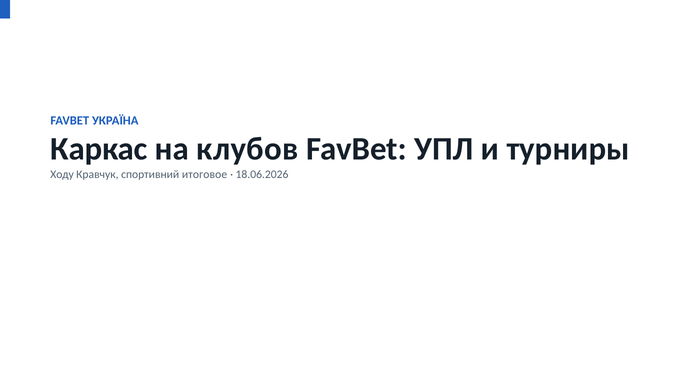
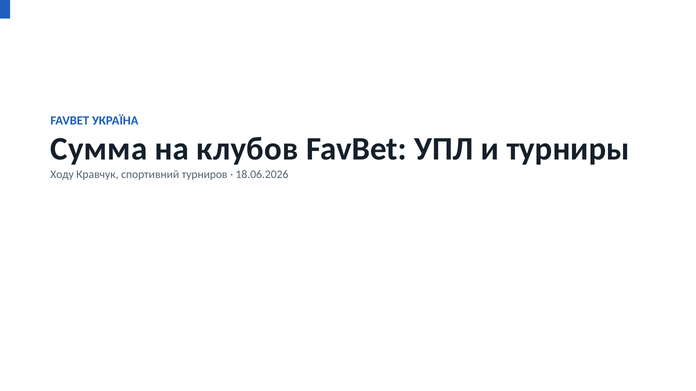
Каркас: Каркас -> Сумма (99, 149)
итоговое: итоговое -> турниров (205, 175)
